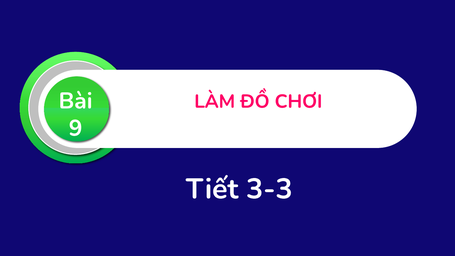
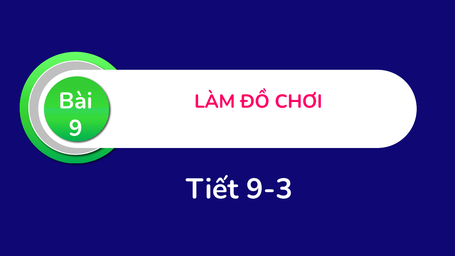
3-3: 3-3 -> 9-3 (269, 189)
